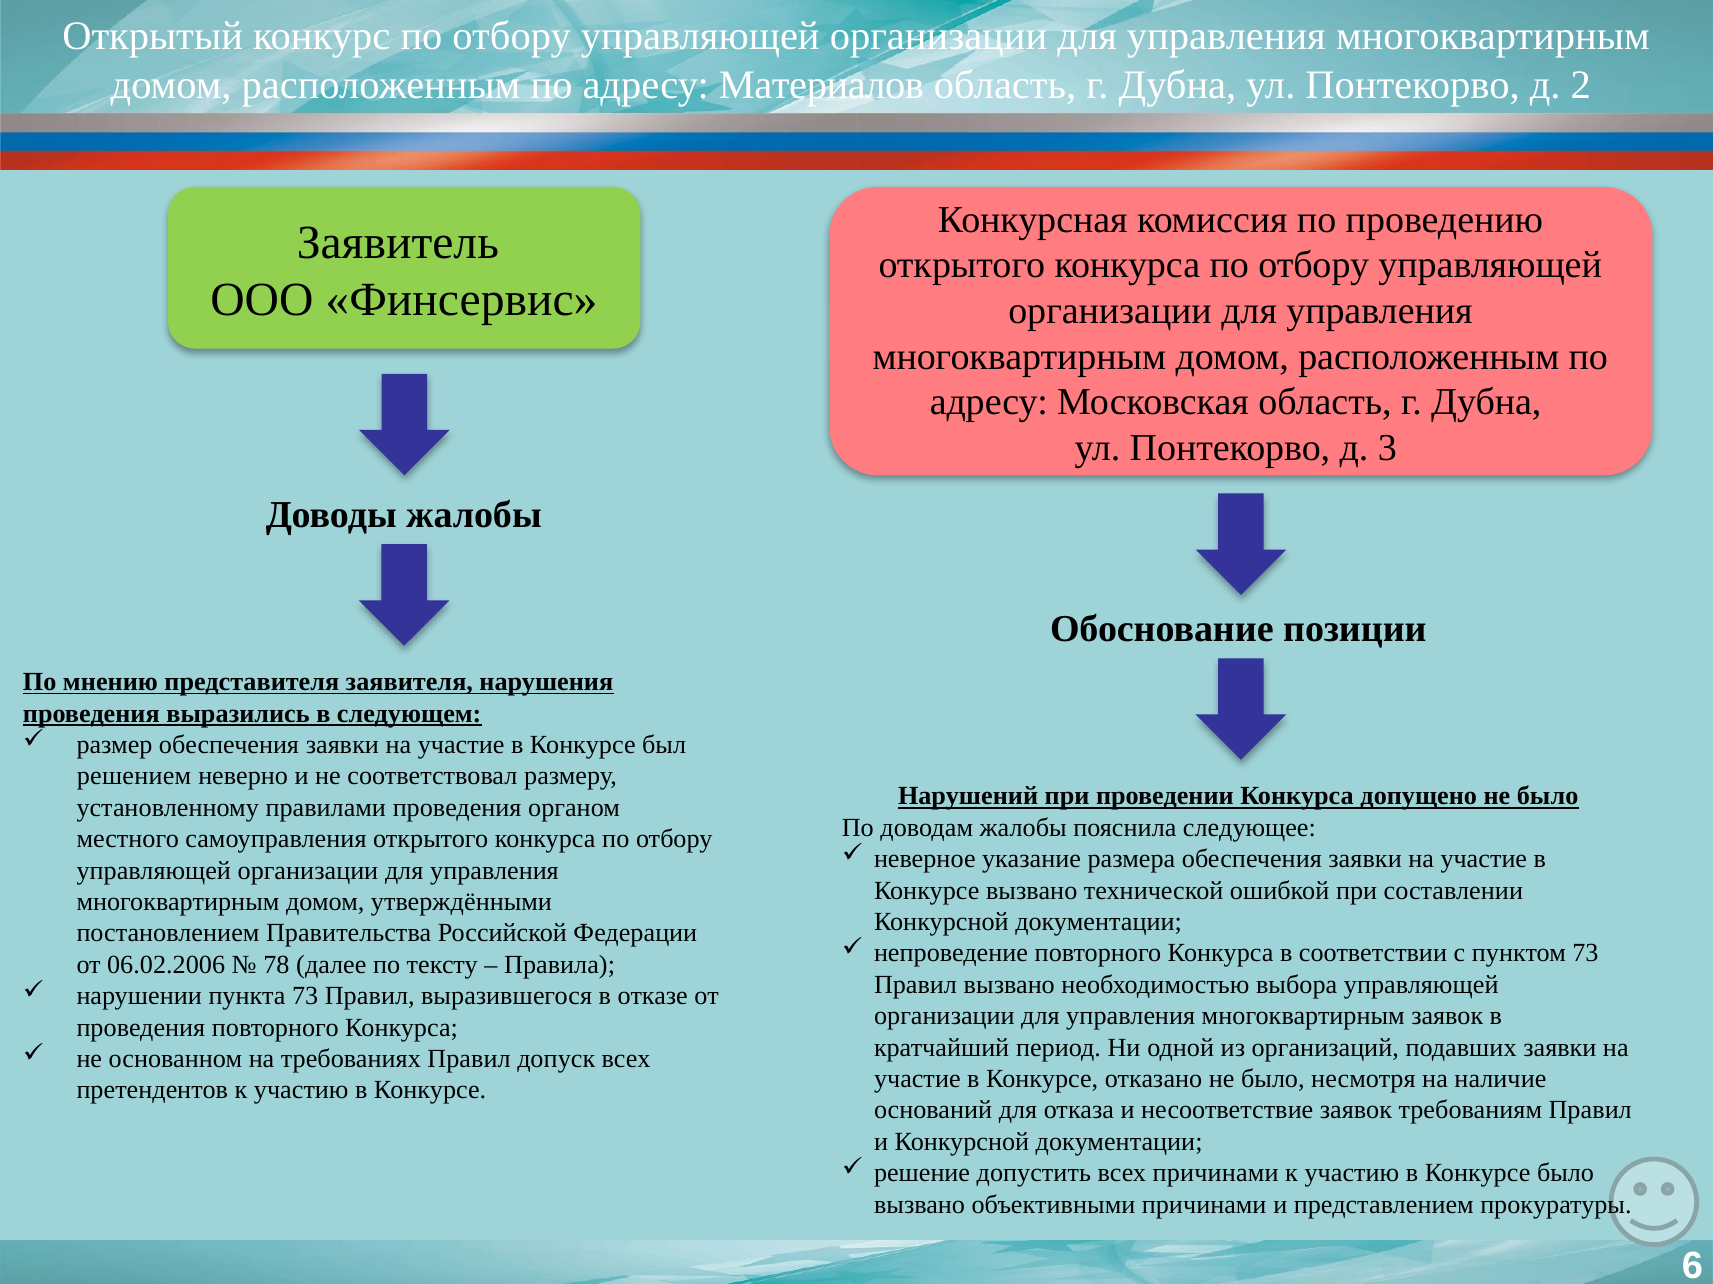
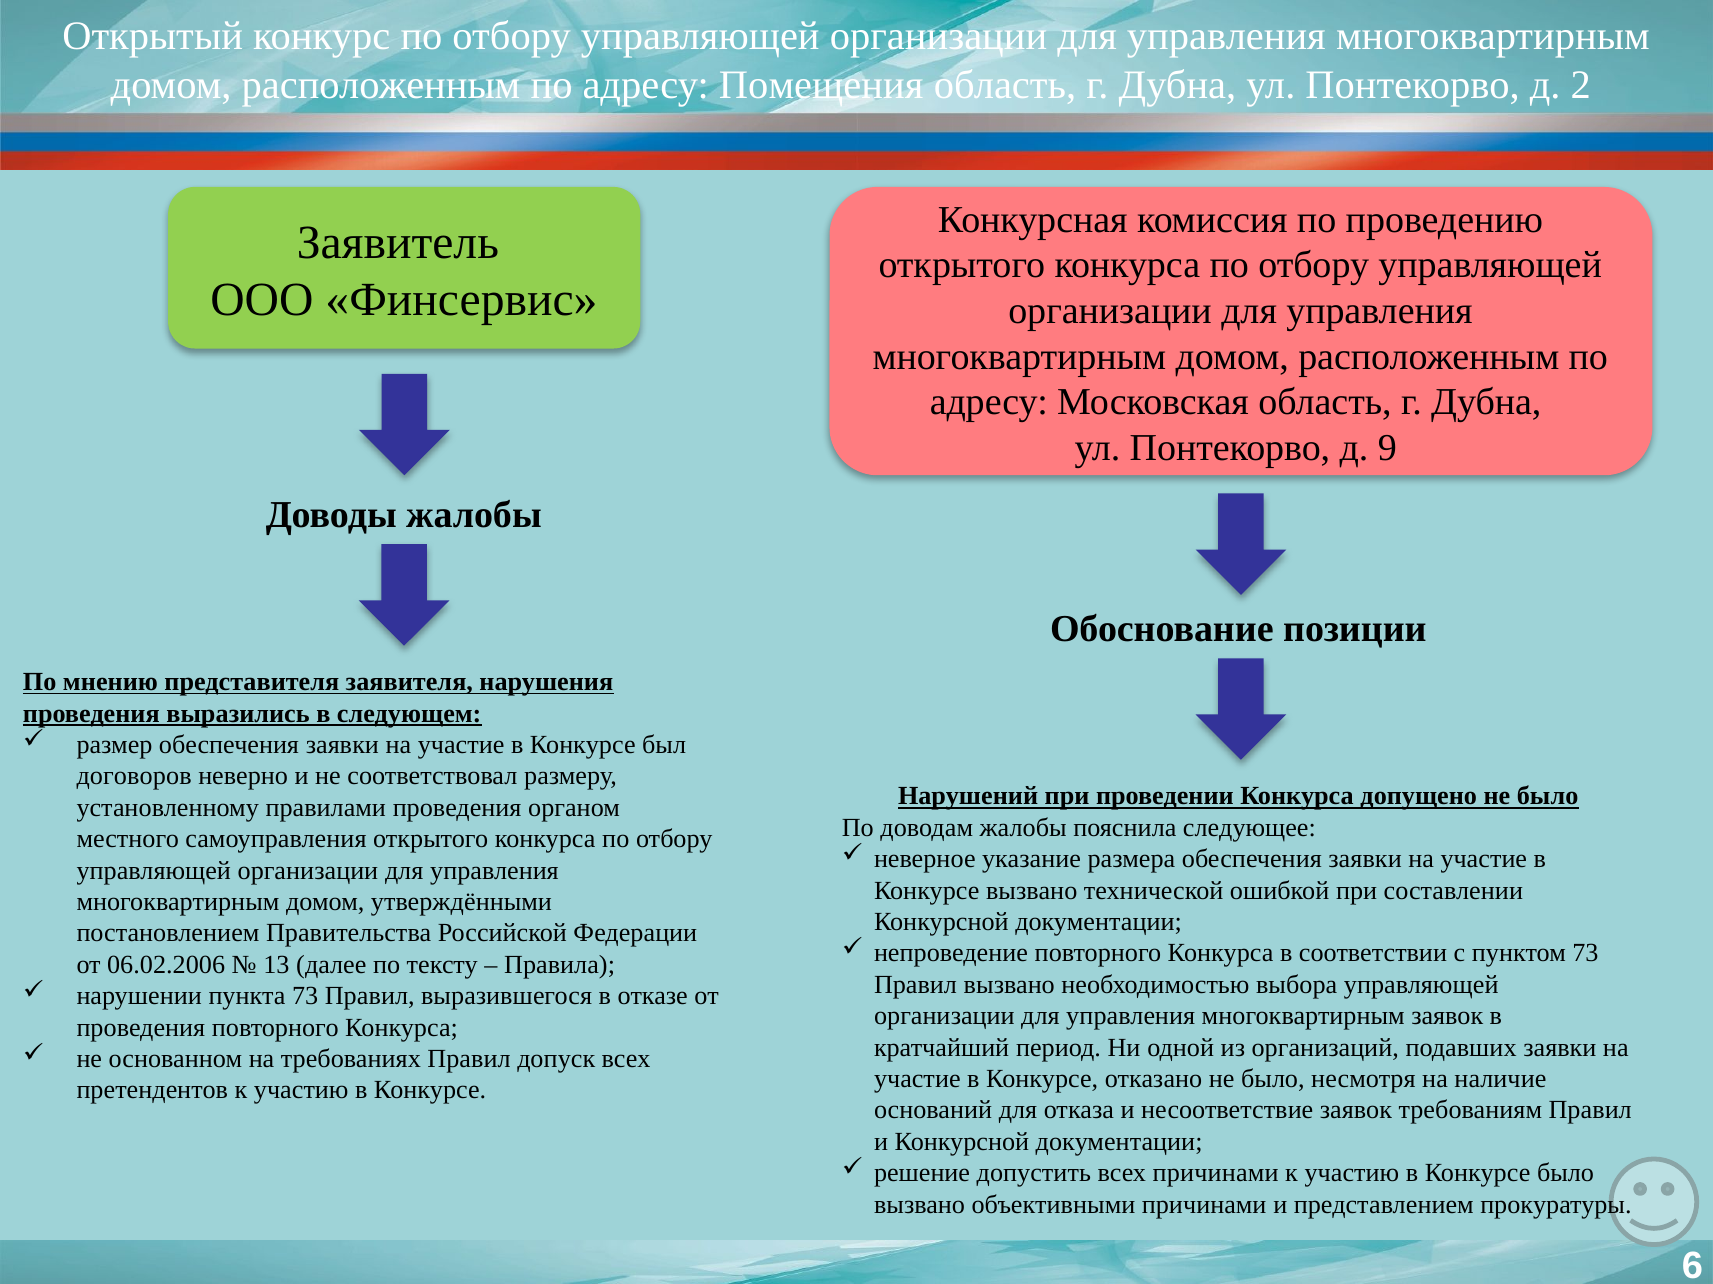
Материалов: Материалов -> Помещения (821, 85)
3: 3 -> 9 (1387, 448)
решением: решением -> договоров (134, 777)
78: 78 -> 13 (276, 965)
